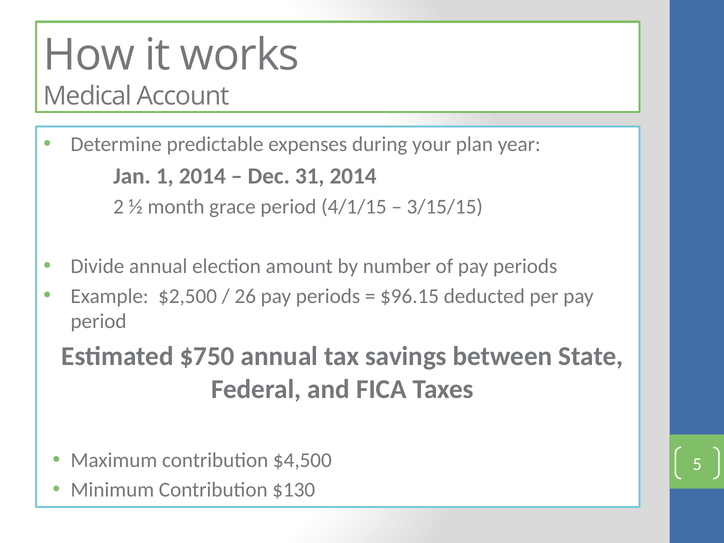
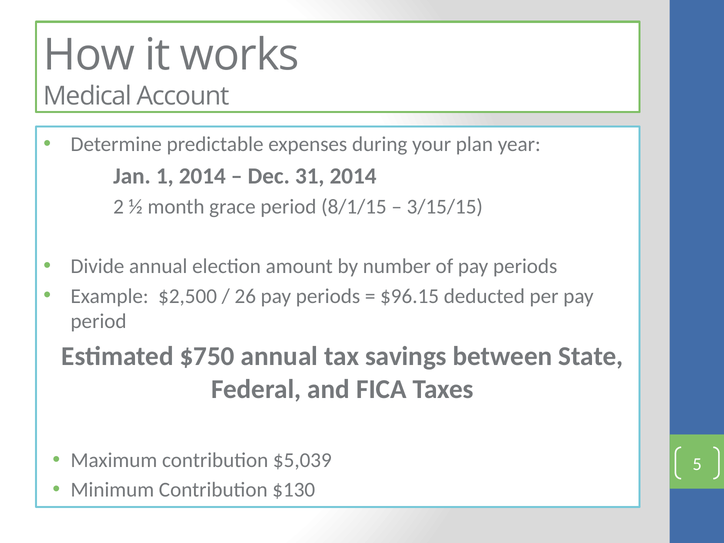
4/1/15: 4/1/15 -> 8/1/15 (354, 207)
$4,500: $4,500 -> $5,039 (302, 460)
